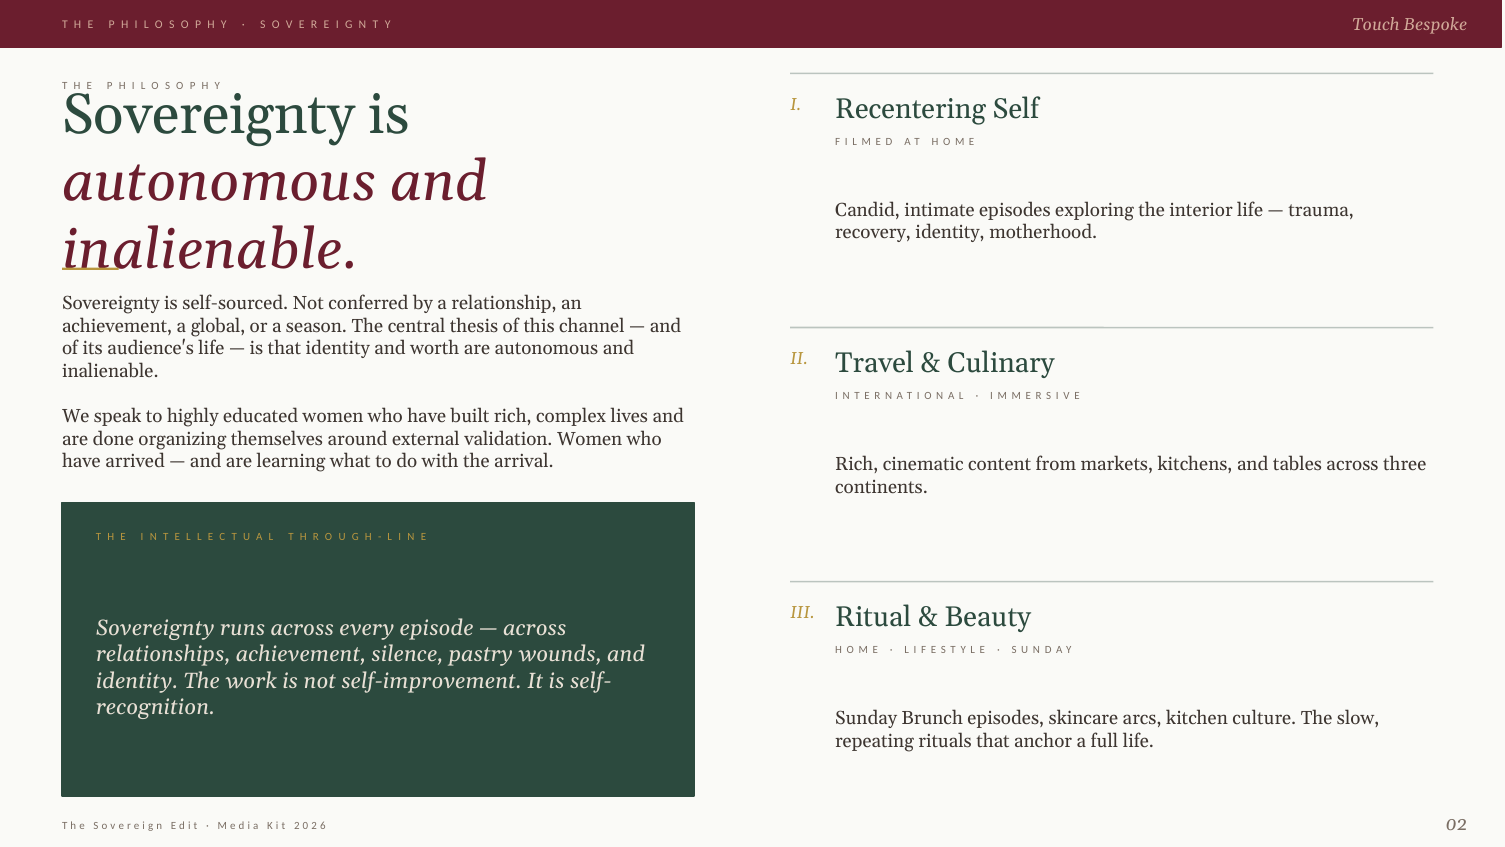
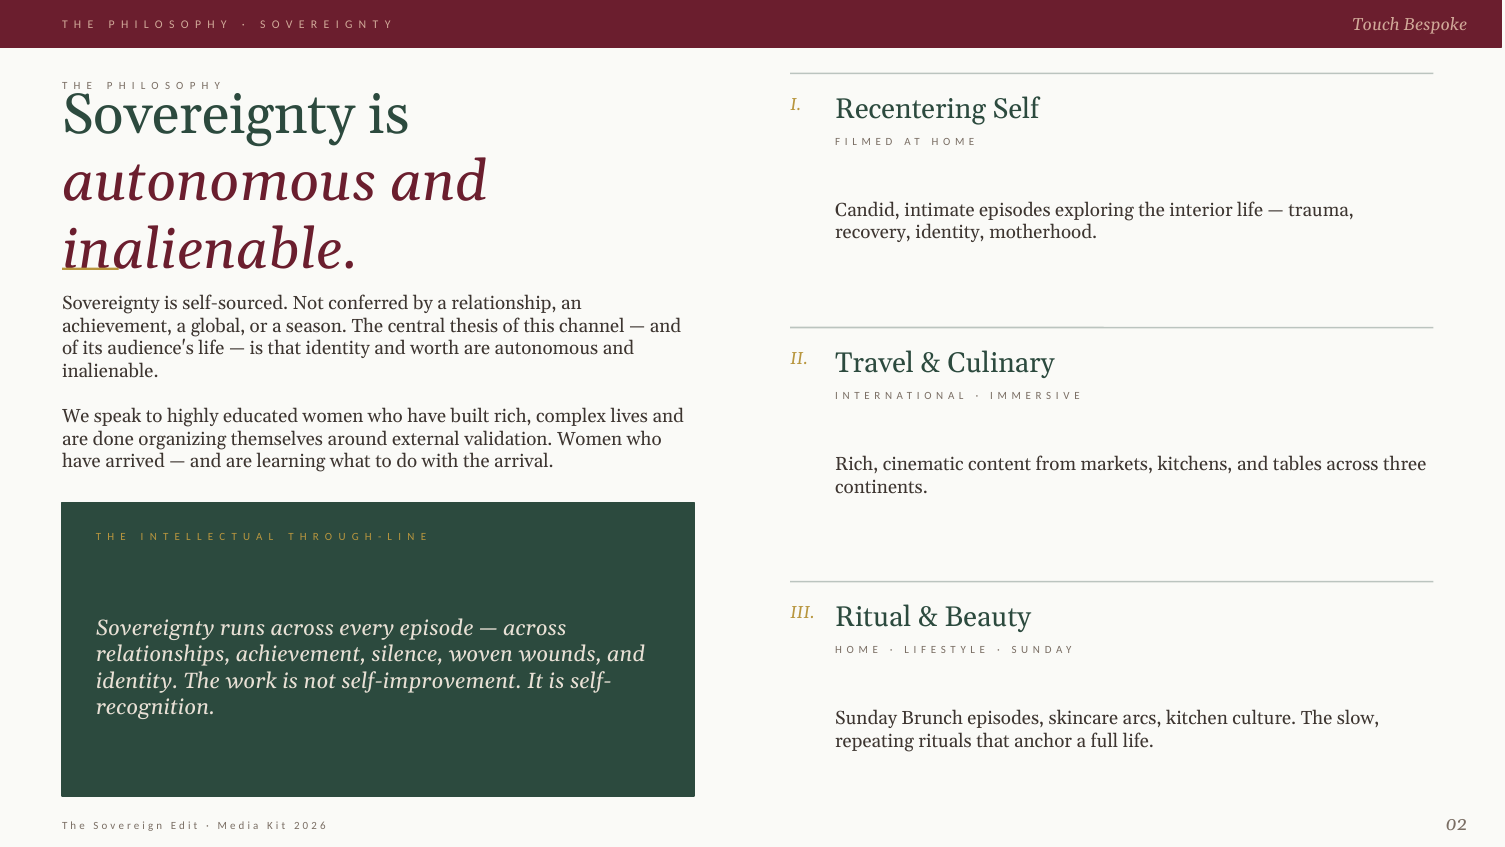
pastry: pastry -> woven (481, 654)
